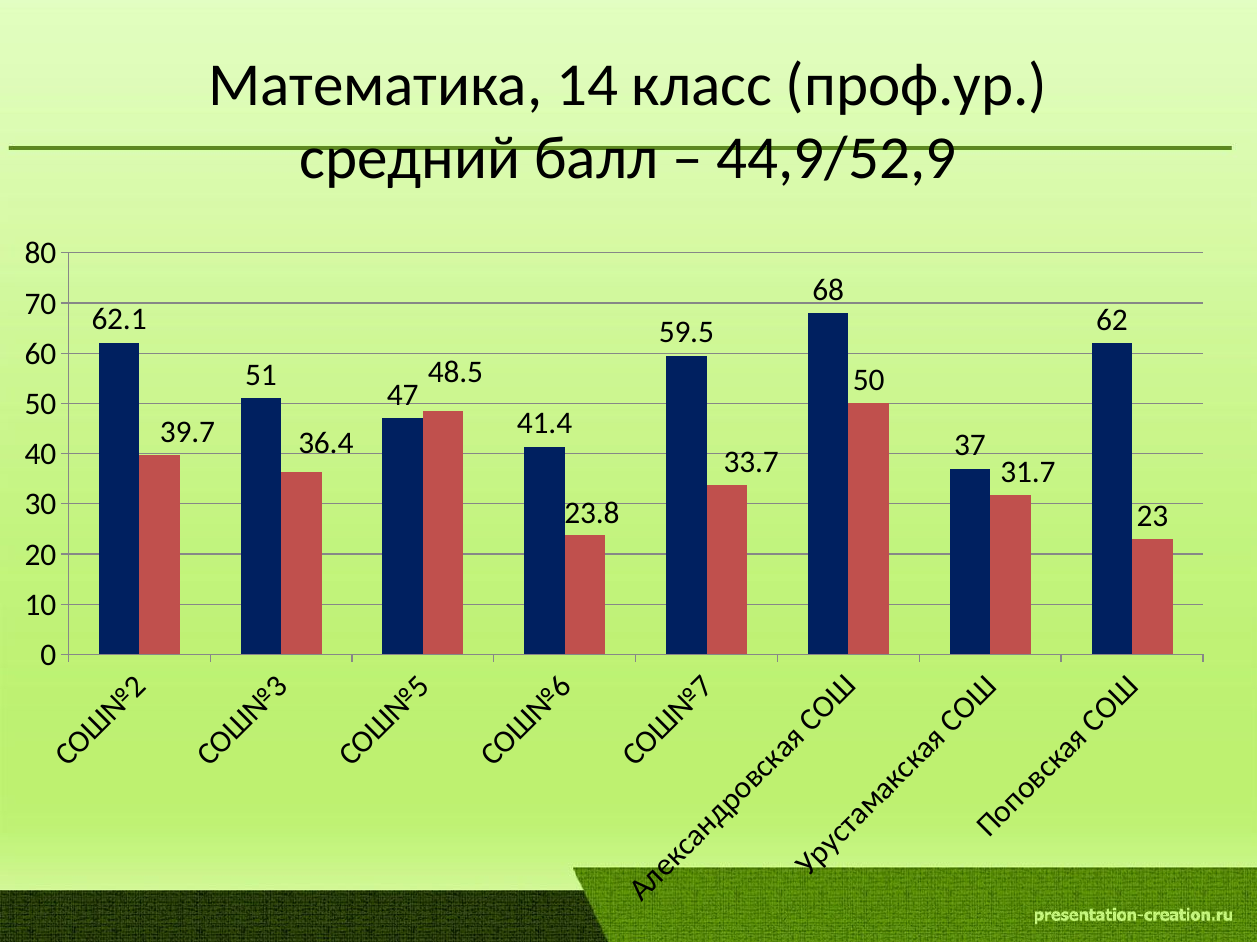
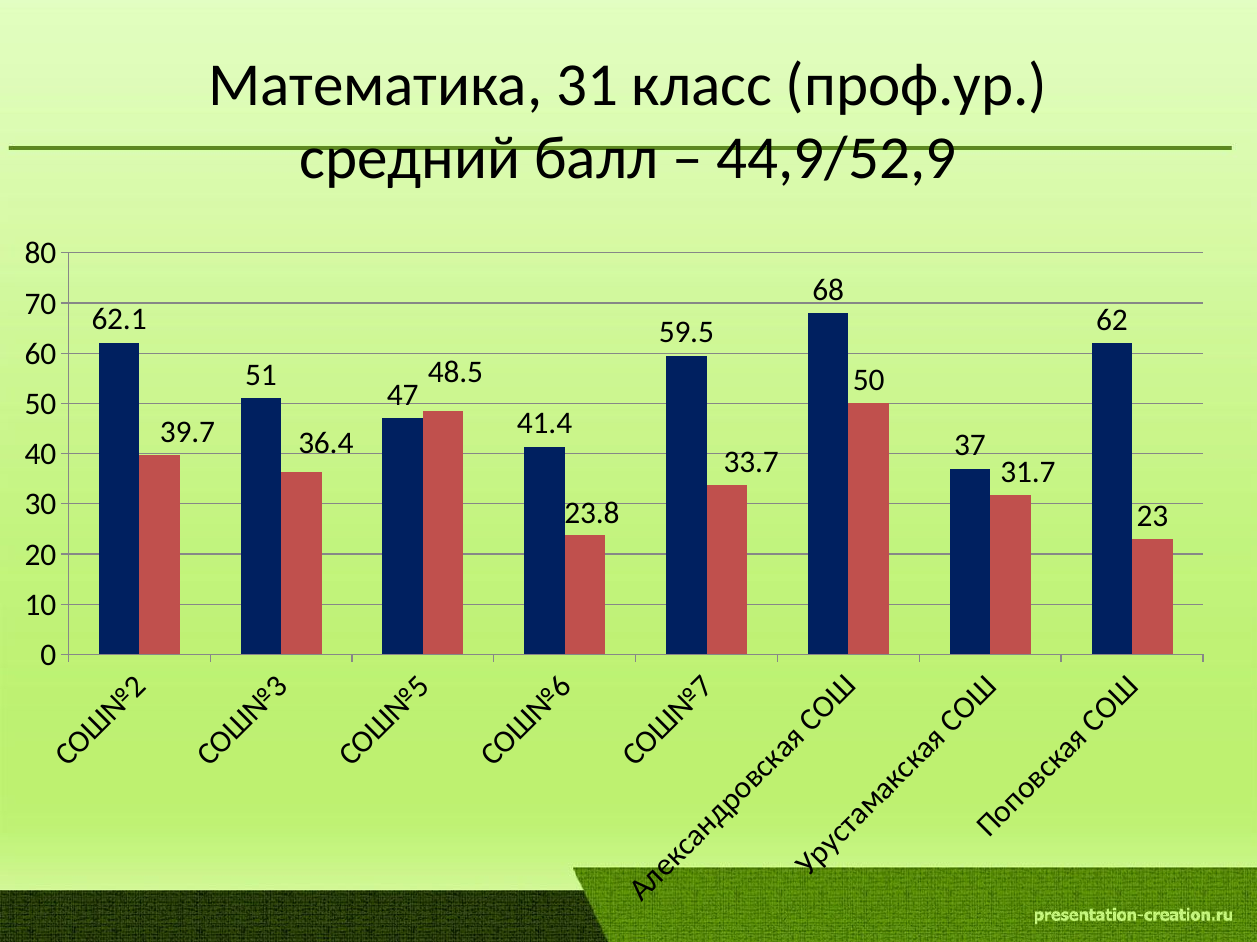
14: 14 -> 31 (587, 85)
